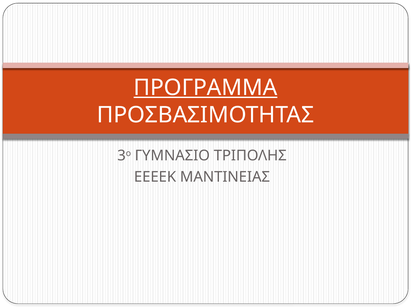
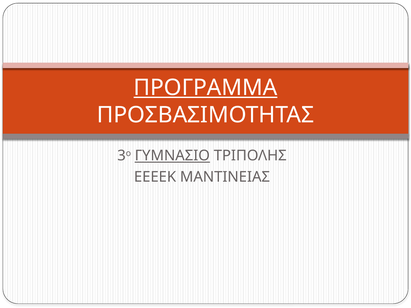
ΓΥΜΝΑΣΙΟ underline: none -> present (172, 156)
